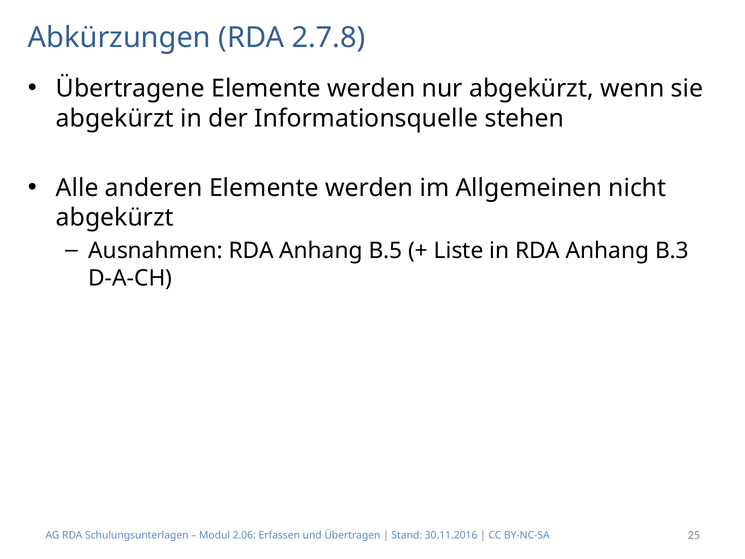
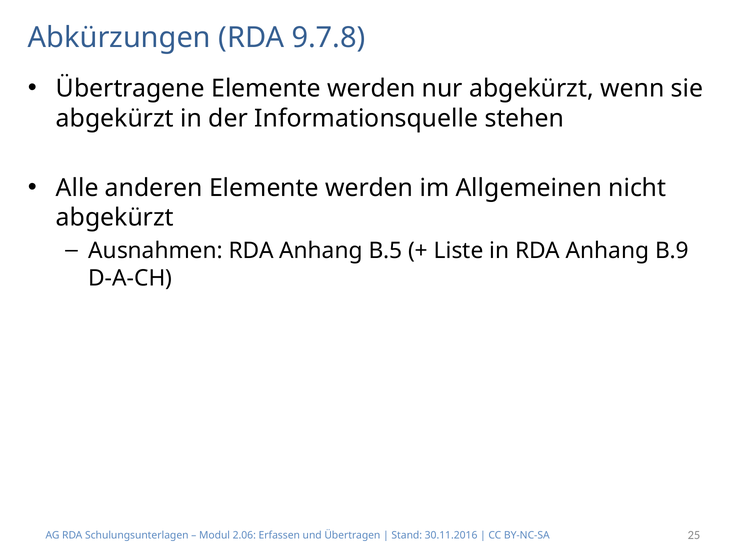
2.7.8: 2.7.8 -> 9.7.8 (328, 38)
B.3: B.3 -> B.9 (672, 251)
